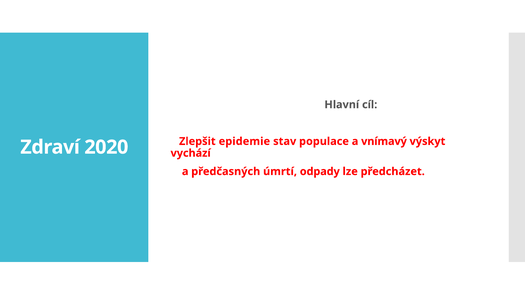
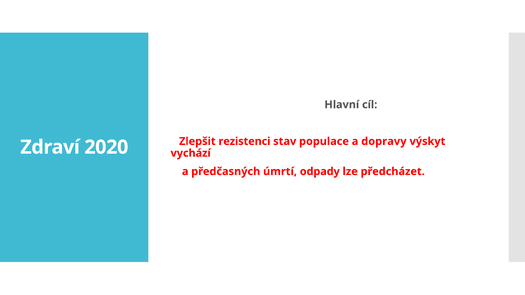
epidemie: epidemie -> rezistenci (244, 141)
vnímavý: vnímavý -> dopravy (384, 141)
